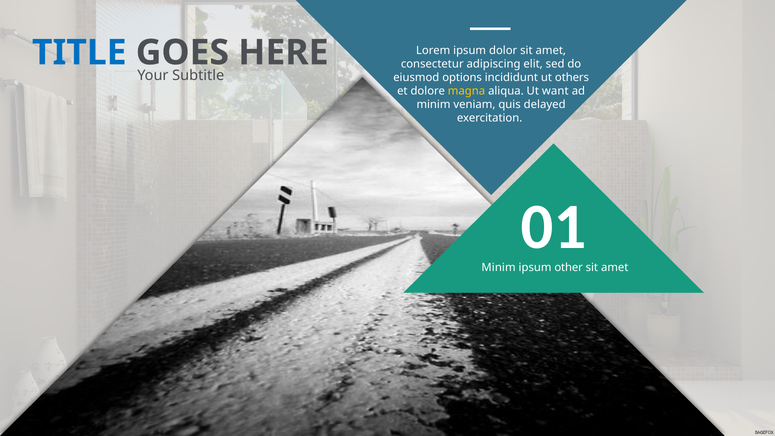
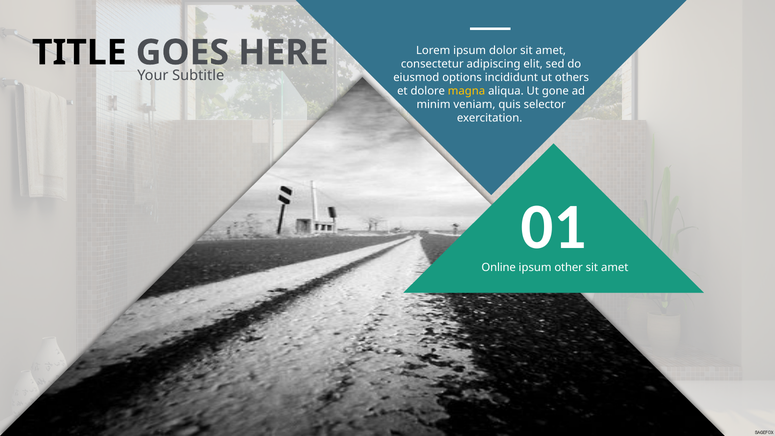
TITLE colour: blue -> black (79, 53)
want: want -> gone (555, 91)
delayed: delayed -> selector (545, 105)
Minim: Minim -> Online (499, 268)
